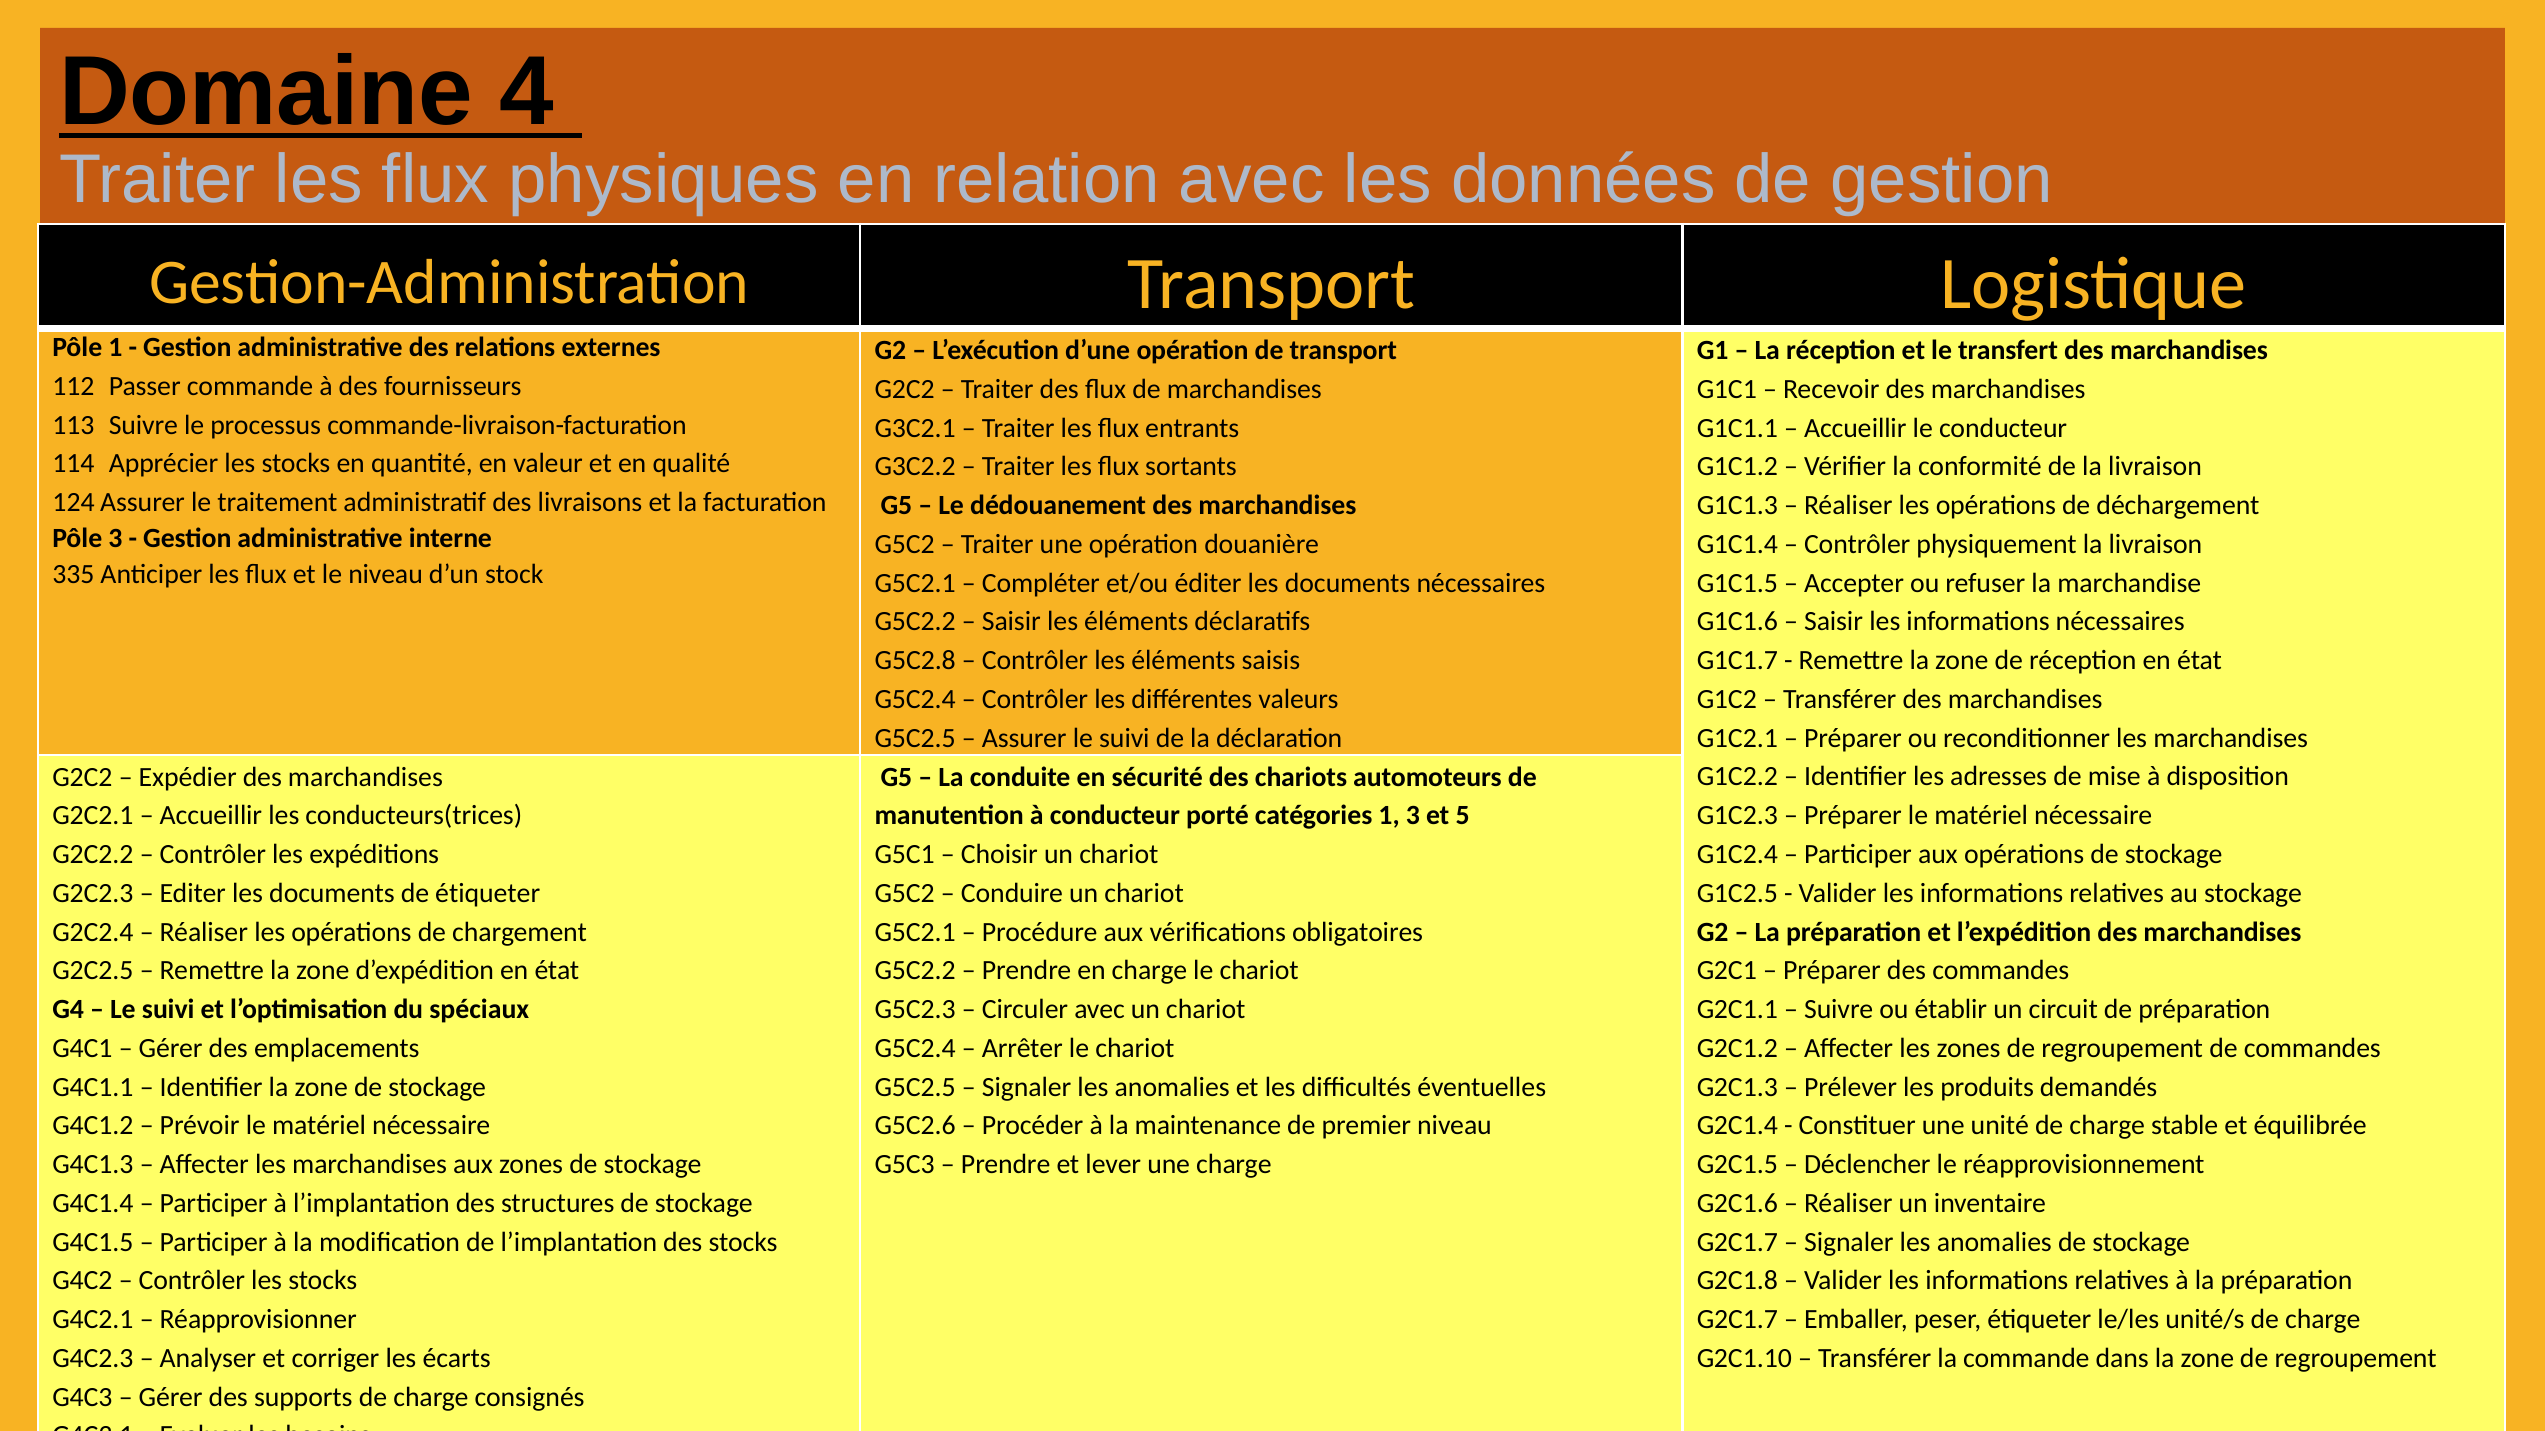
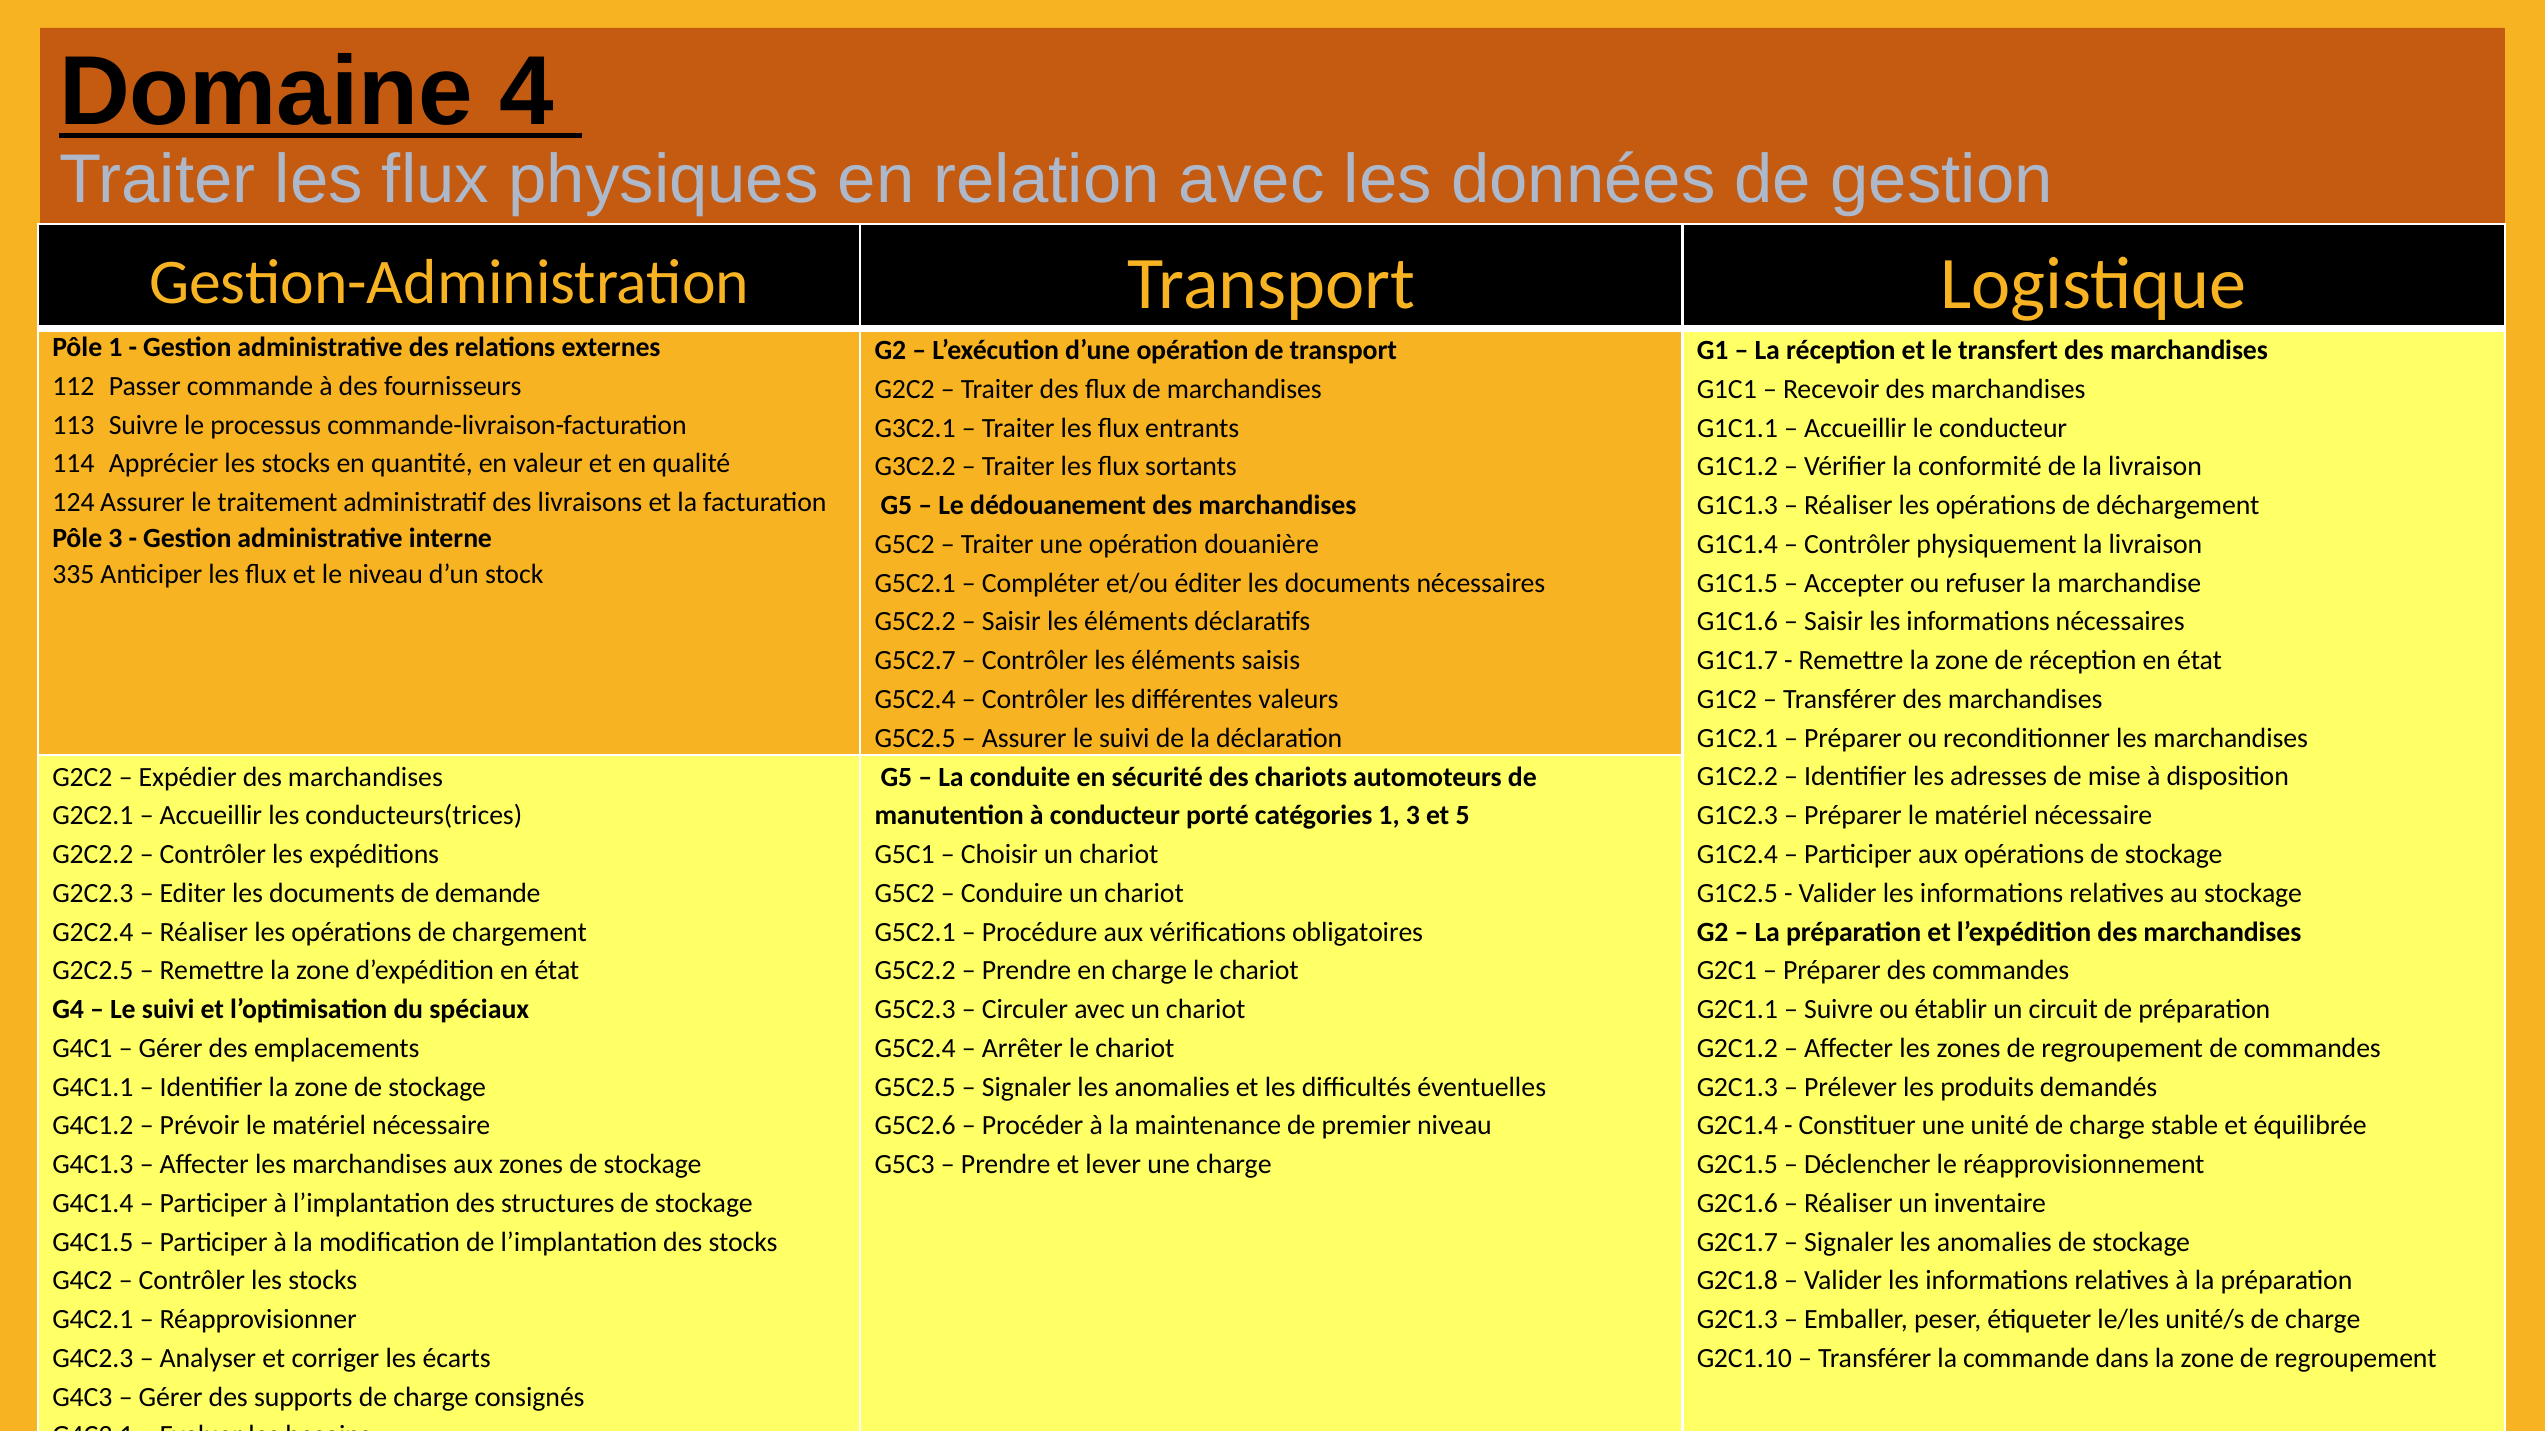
G5C2.8: G5C2.8 -> G5C2.7 (915, 661)
de étiqueter: étiqueter -> demande (488, 893)
G2C1.7: G2C1.7 -> G2C1.3 (1737, 1320)
